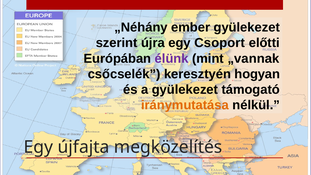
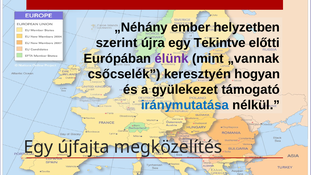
ember gyülekezet: gyülekezet -> helyzetben (247, 27)
Csoport: Csoport -> Tekintve (220, 43)
iránymutatása colour: orange -> blue (185, 105)
